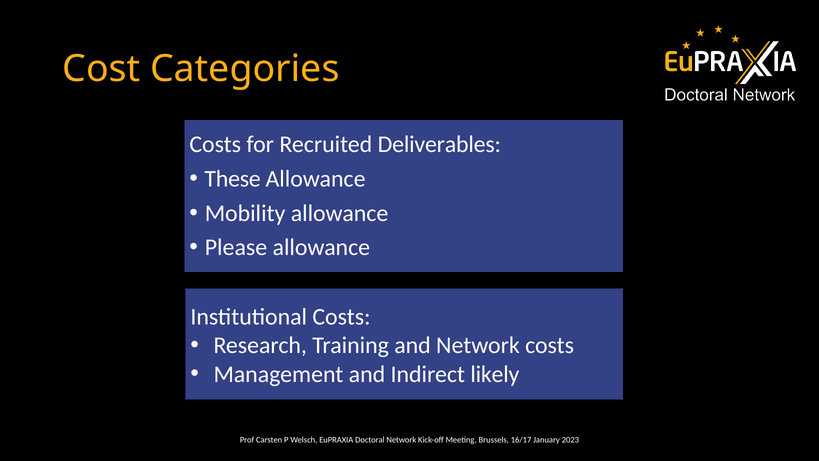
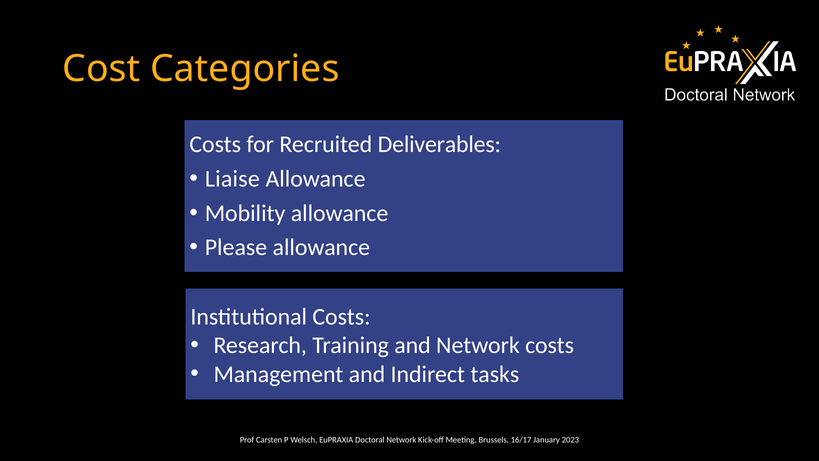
These: These -> Liaise (232, 179)
likely: likely -> tasks (495, 374)
